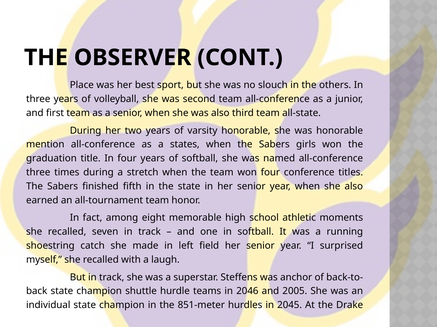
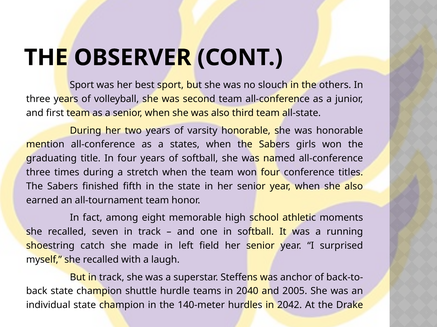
Place: Place -> Sport (82, 85)
graduation: graduation -> graduating (51, 159)
2046: 2046 -> 2040 (247, 292)
851-meter: 851-meter -> 140-meter (201, 306)
2045: 2045 -> 2042 (290, 306)
